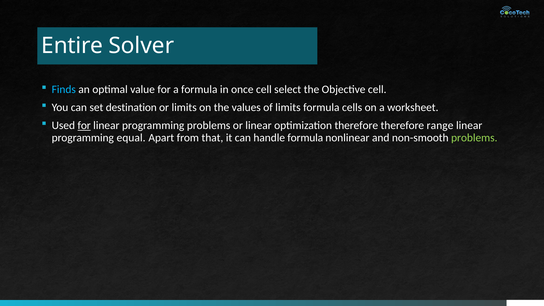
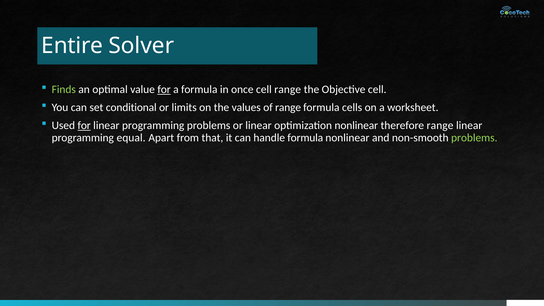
Finds colour: light blue -> light green (64, 90)
for underline: none -> present (164, 90)
cell select: select -> range (288, 90)
destination: destination -> conditional (131, 107)
of limits: limits -> range (288, 107)
optimization therefore: therefore -> nonlinear (356, 125)
